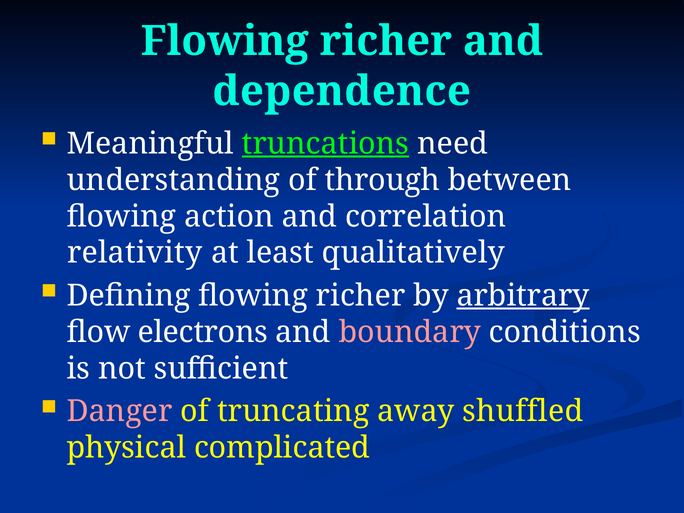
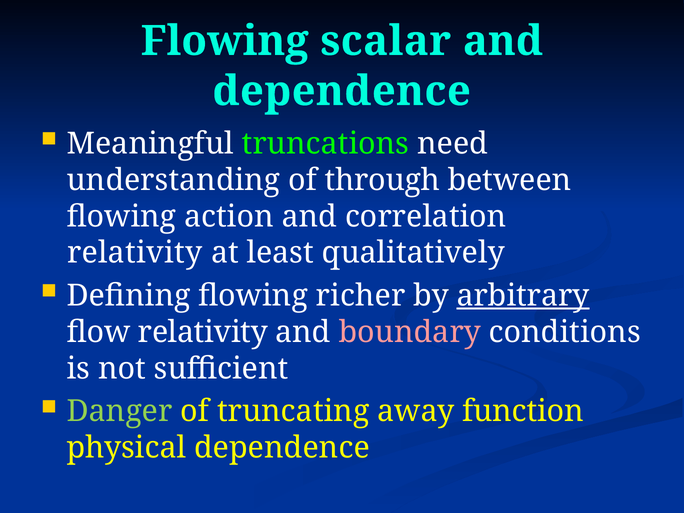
richer: richer -> scalar (386, 41)
truncations underline: present -> none (326, 143)
flow electrons: electrons -> relativity (203, 332)
Danger colour: pink -> light green (120, 411)
shuffled: shuffled -> function (523, 411)
physical complicated: complicated -> dependence (282, 448)
